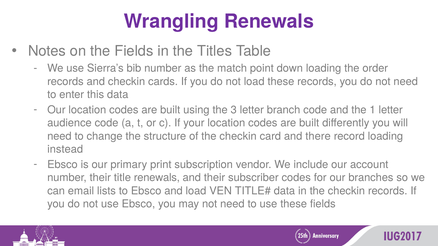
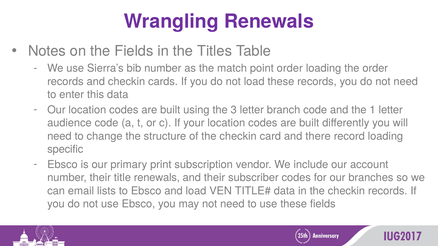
point down: down -> order (290, 68)
instead: instead -> specific (65, 149)
